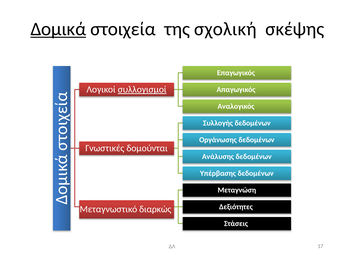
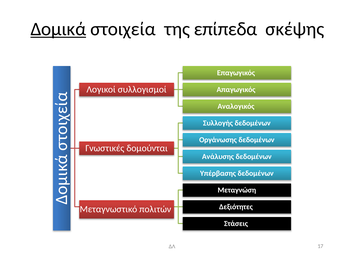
σχολική: σχολική -> επίπεδα (226, 29)
συλλογισμοί underline: present -> none (142, 89)
διαρκώς: διαρκώς -> πολιτών (155, 209)
